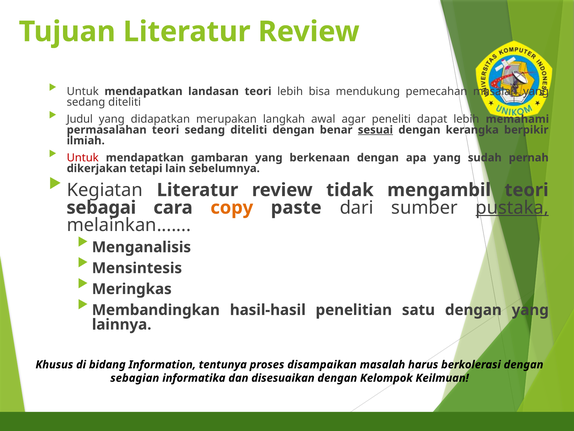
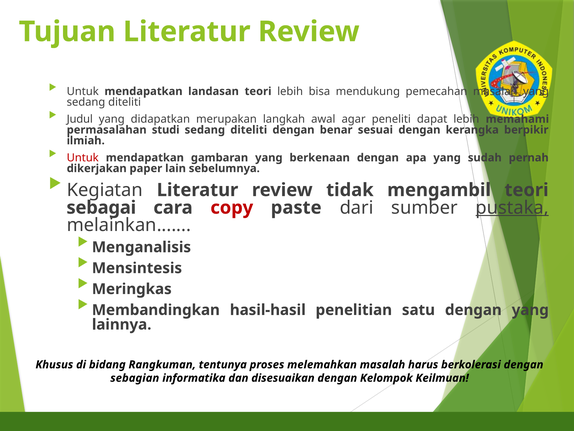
permasalahan teori: teori -> studi (166, 130)
sesuai underline: present -> none (375, 130)
tetapi: tetapi -> paper (146, 168)
copy colour: orange -> red (232, 207)
Information: Information -> Rangkuman (162, 364)
disampaikan: disampaikan -> melemahkan (322, 364)
